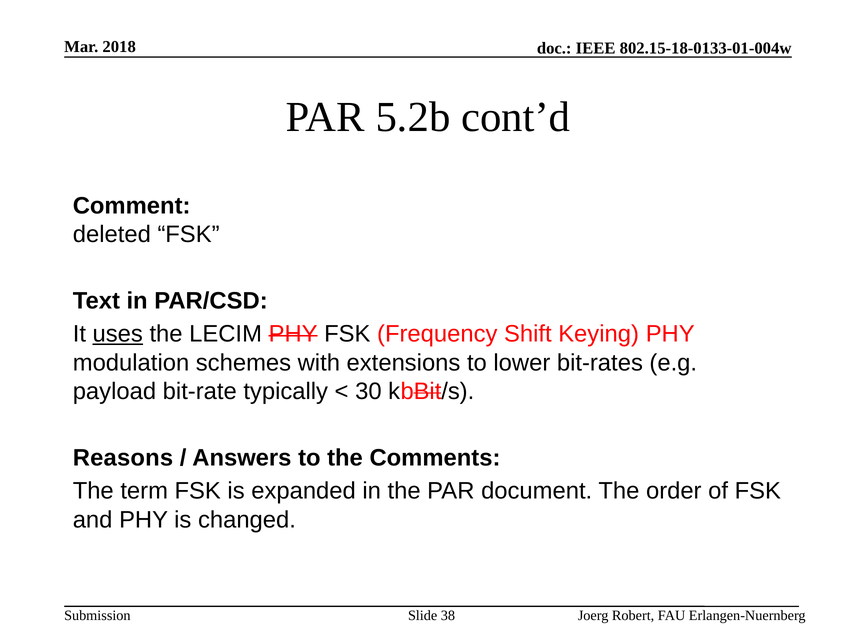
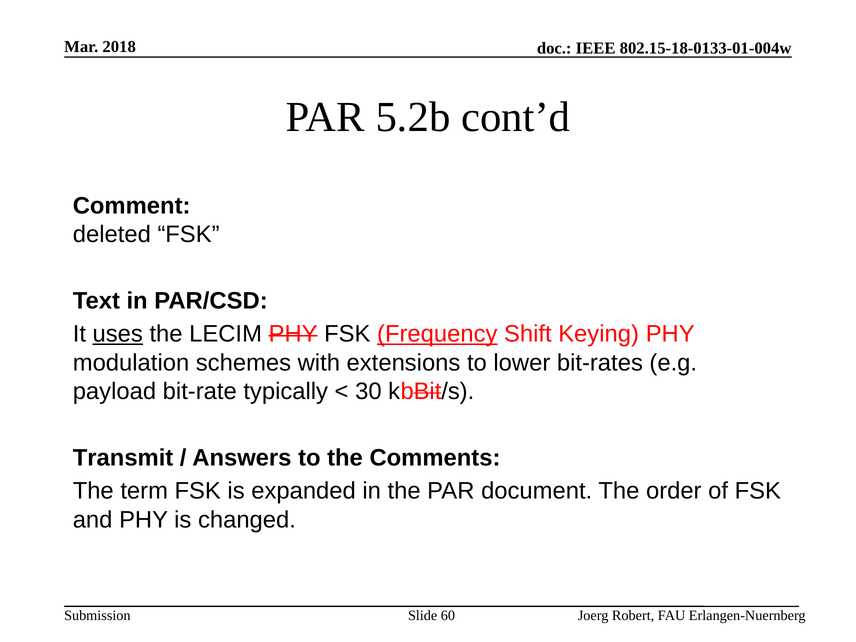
Frequency underline: none -> present (437, 334)
Reasons: Reasons -> Transmit (123, 458)
38: 38 -> 60 (448, 616)
